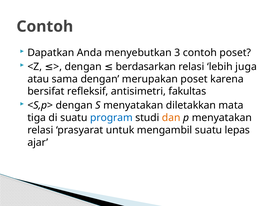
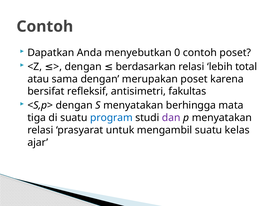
3: 3 -> 0 (177, 53)
juga: juga -> total (246, 67)
diletakkan: diletakkan -> berhingga (191, 105)
dan colour: orange -> purple (171, 118)
lepas: lepas -> kelas (237, 130)
